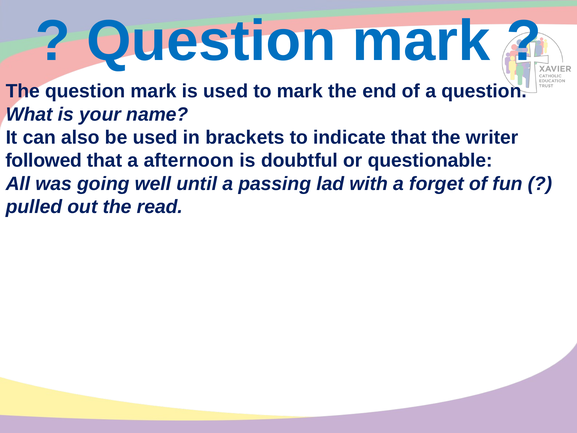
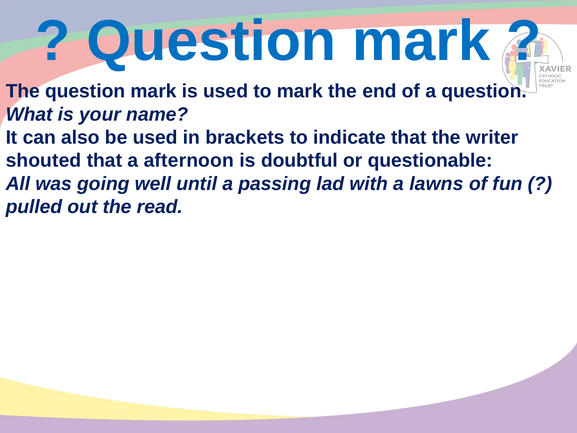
followed: followed -> shouted (44, 160)
forget: forget -> lawns (436, 184)
